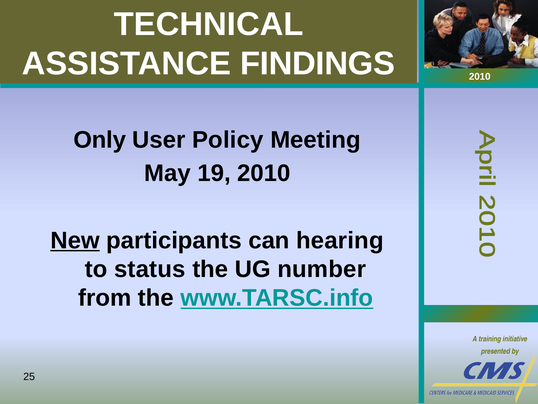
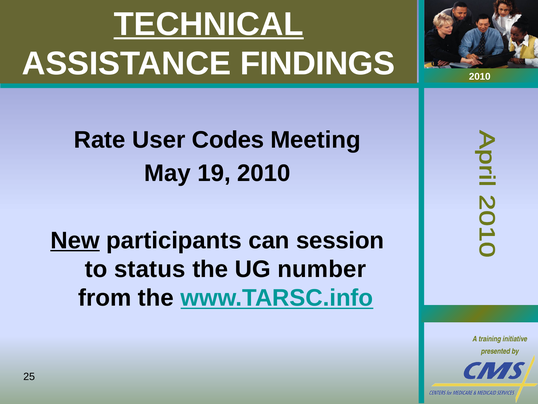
TECHNICAL underline: none -> present (209, 24)
Only: Only -> Rate (100, 140)
Policy: Policy -> Codes (228, 140)
hearing: hearing -> session (340, 240)
